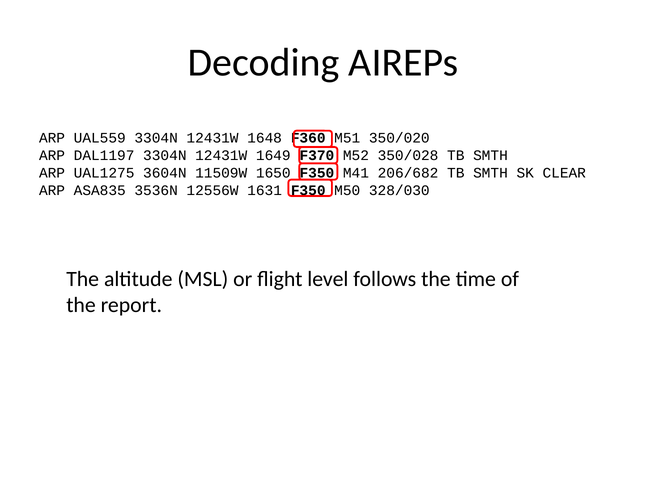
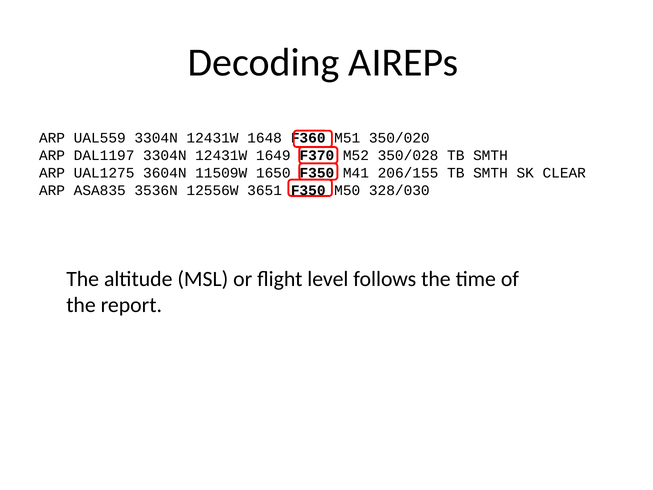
206/682: 206/682 -> 206/155 (408, 173)
1631: 1631 -> 3651 (265, 190)
